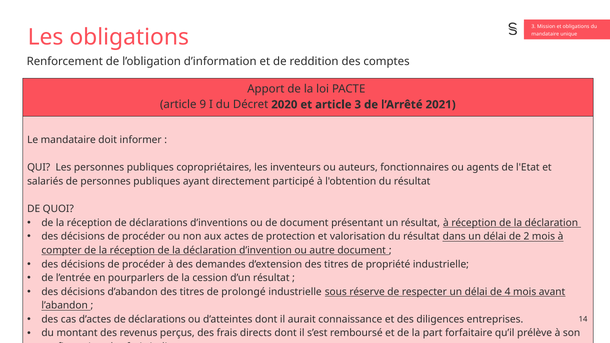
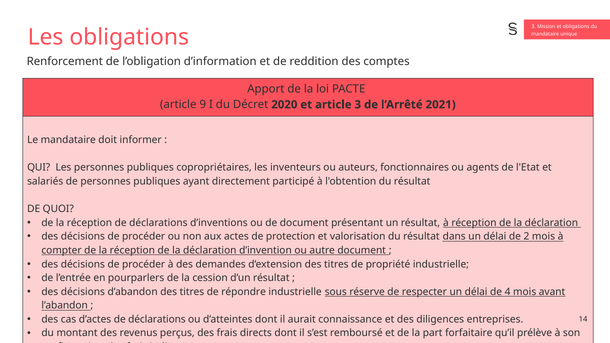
prolongé: prolongé -> répondre (244, 292)
